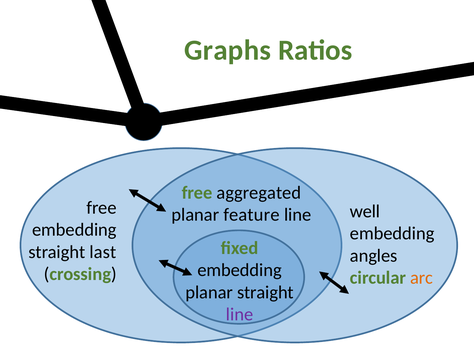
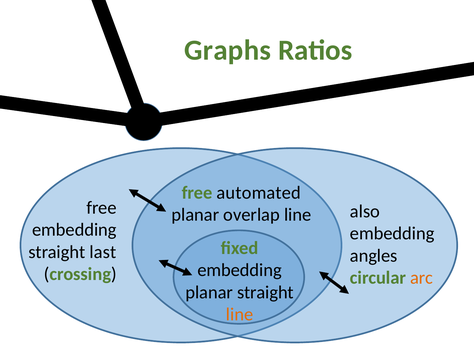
aggregated: aggregated -> automated (259, 192)
feature: feature -> overlap (252, 215)
well: well -> also (365, 211)
line colour: purple -> orange (240, 314)
